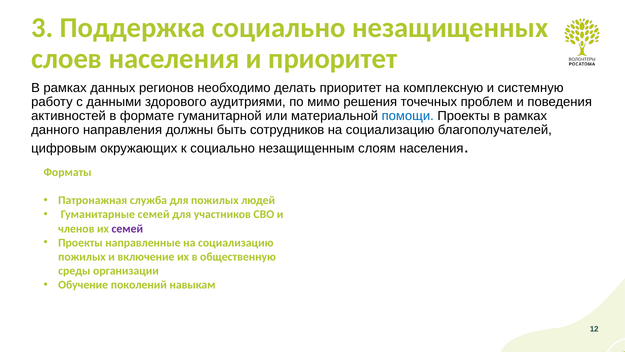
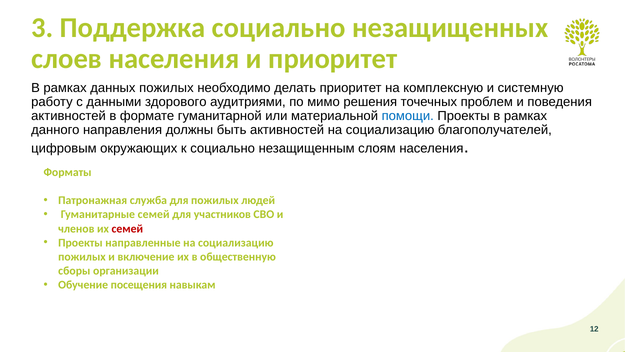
данных регионов: регионов -> пожилых (166, 88)
быть сотрудников: сотрудников -> активностей (287, 130)
семей colour: purple -> red (127, 228)
среды: среды -> сборы (74, 271)
поколений: поколений -> посещения (139, 285)
